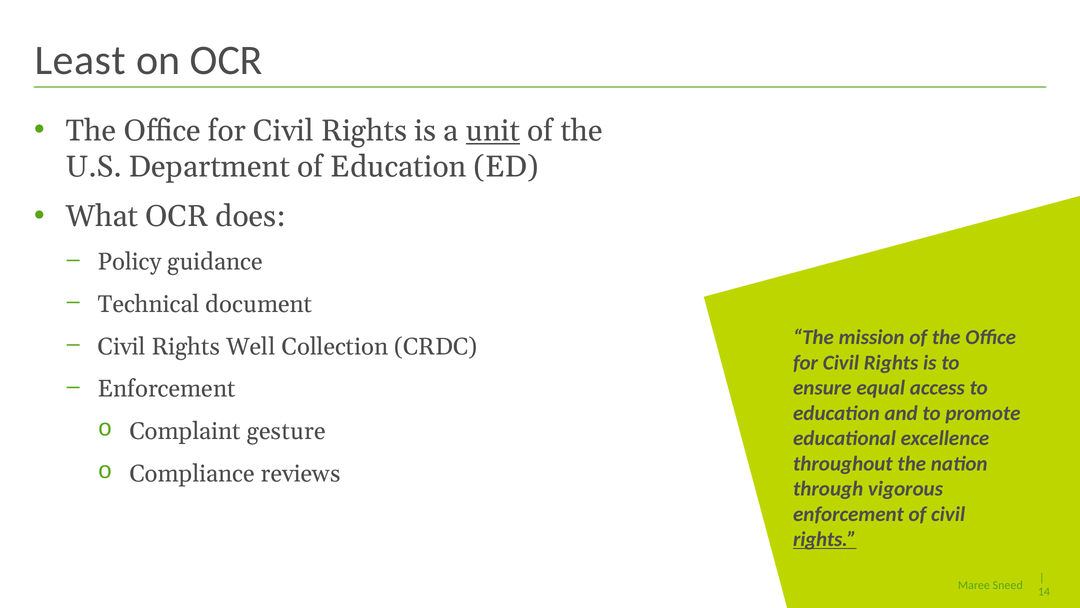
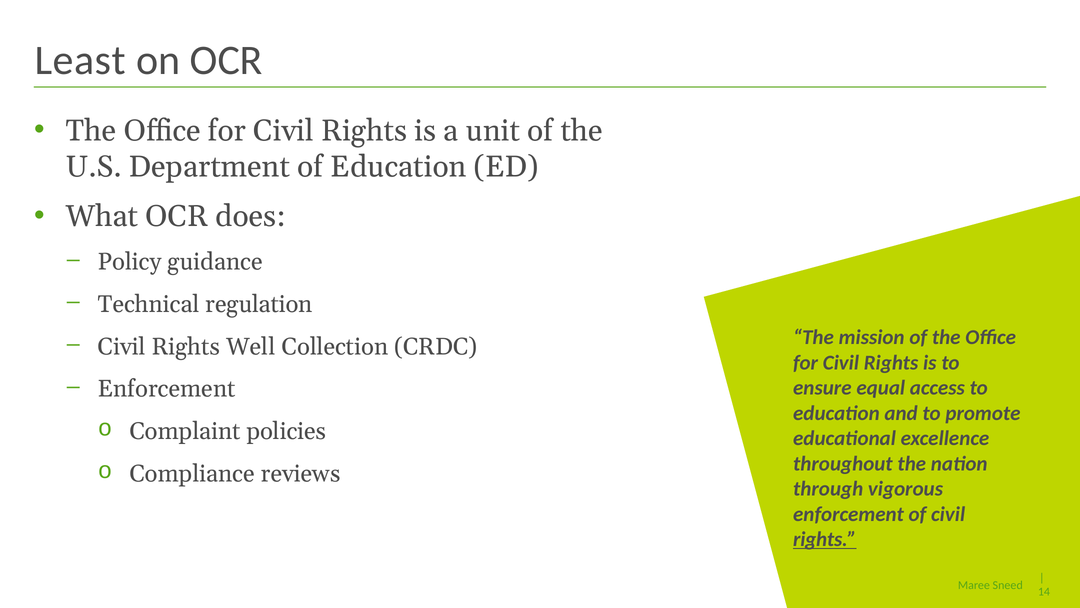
unit underline: present -> none (493, 131)
document: document -> regulation (259, 304)
gesture: gesture -> policies (286, 431)
